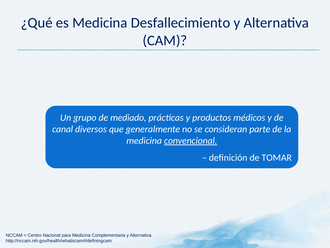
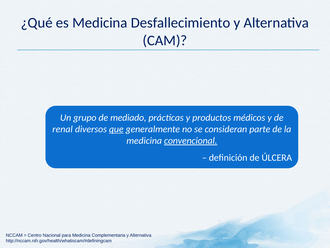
canal: canal -> renal (63, 129)
que underline: none -> present (116, 129)
TOMAR: TOMAR -> ÚLCERA (277, 157)
